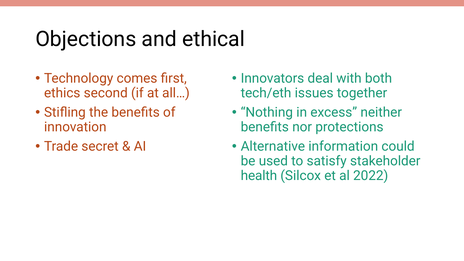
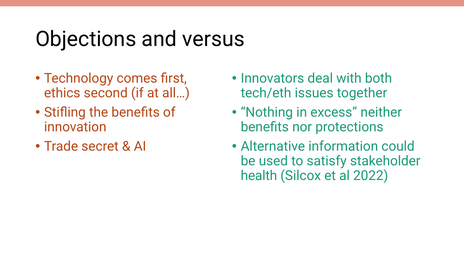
ethical: ethical -> versus (214, 39)
